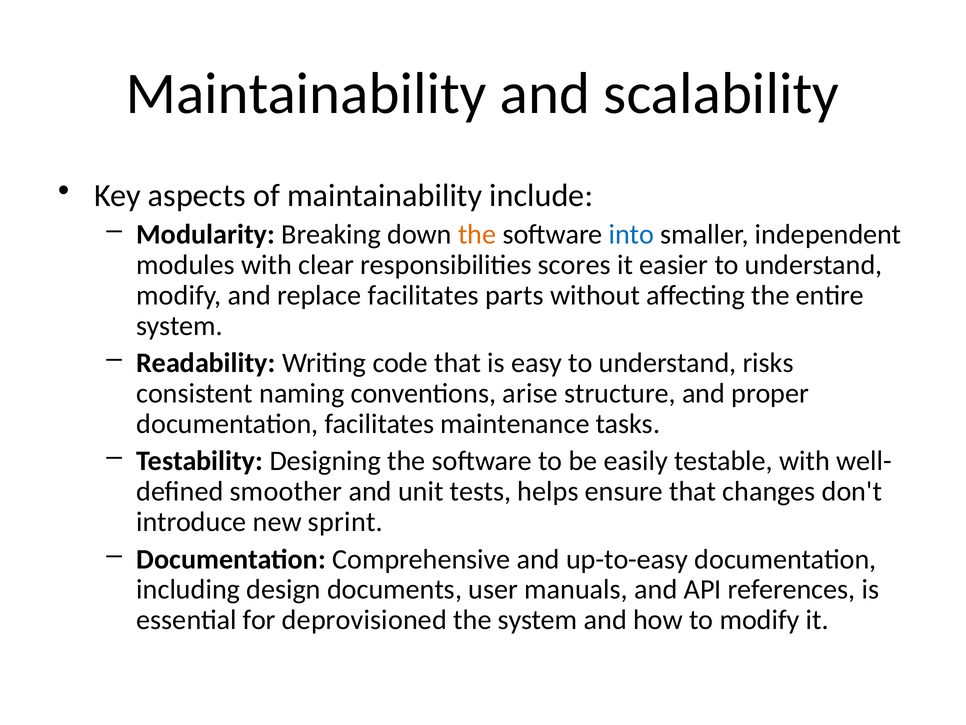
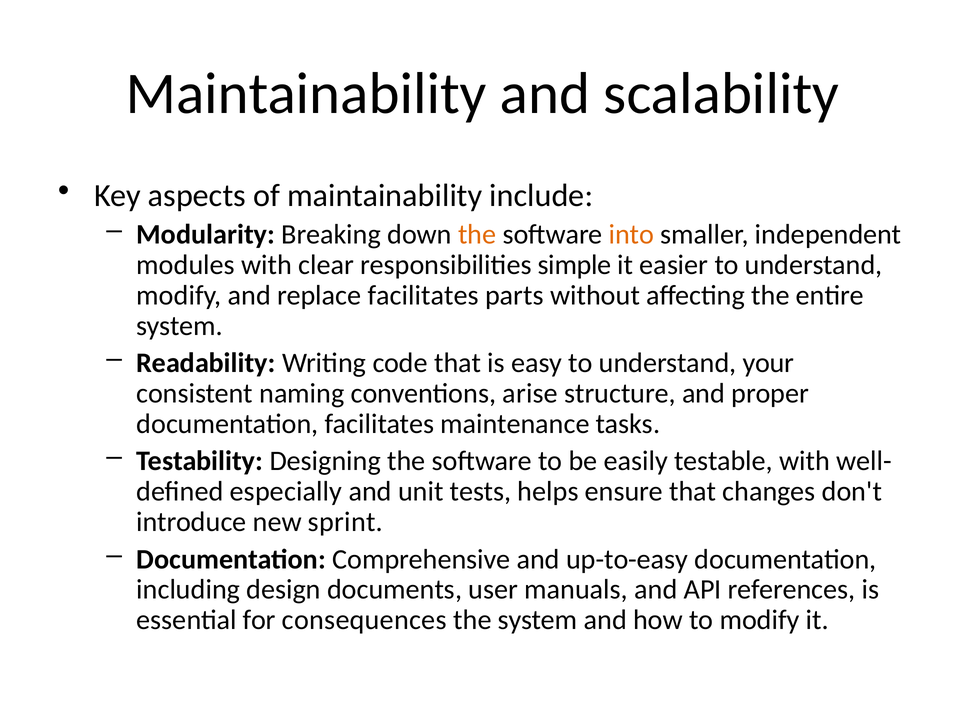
into colour: blue -> orange (631, 234)
scores: scores -> simple (574, 265)
risks: risks -> your (768, 363)
smoother: smoother -> especially (286, 491)
deprovisioned: deprovisioned -> consequences (364, 620)
